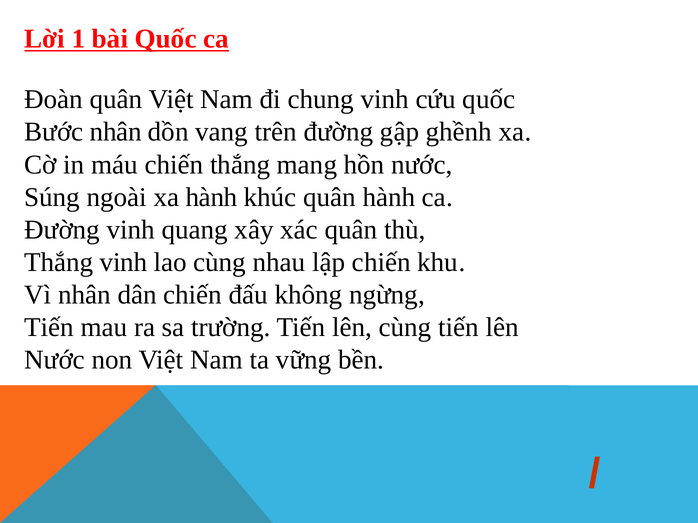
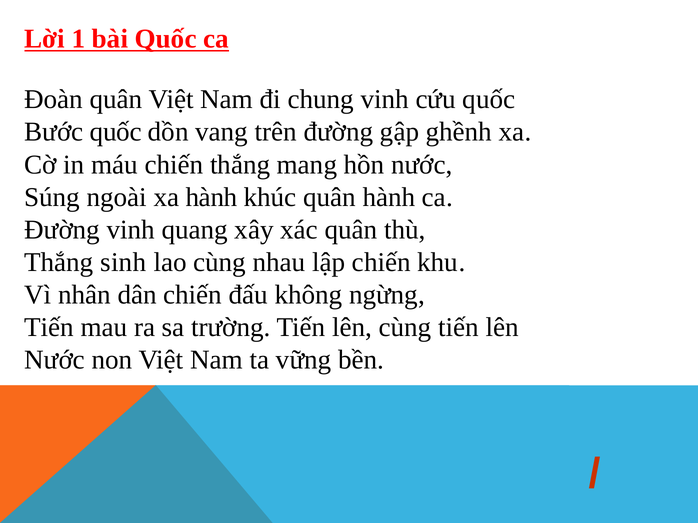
Bước nhân: nhân -> quốc (116, 132)
Thắng vinh: vinh -> sinh (123, 263)
